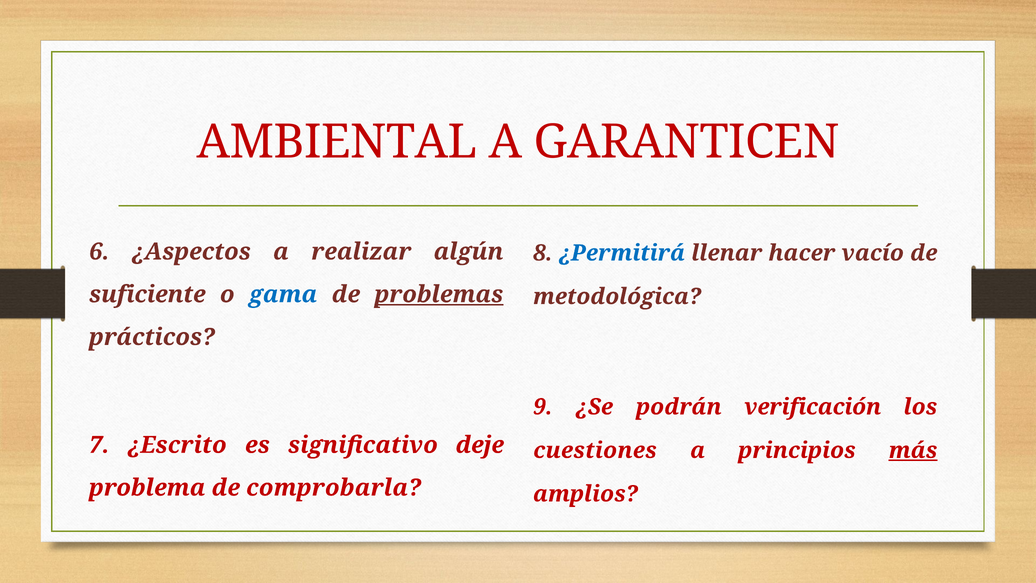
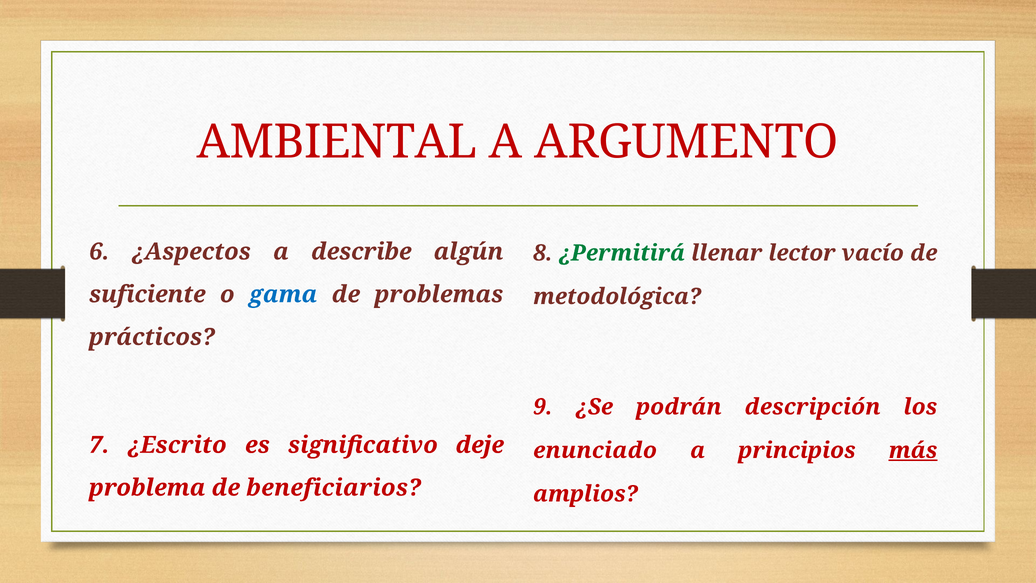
GARANTICEN: GARANTICEN -> ARGUMENTO (686, 142)
realizar: realizar -> describe (361, 252)
¿Permitirá colour: blue -> green (622, 253)
hacer: hacer -> lector (802, 253)
problemas underline: present -> none (439, 294)
verificación: verificación -> descripción (813, 407)
cuestiones: cuestiones -> enunciado (595, 450)
comprobarla: comprobarla -> beneficiarios (334, 488)
